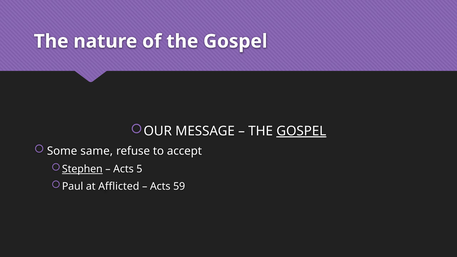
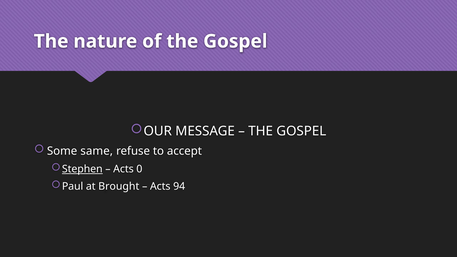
GOSPEL underline: present -> none (301, 131)
5: 5 -> 0 (139, 169)
Afflicted: Afflicted -> Brought (119, 187)
59: 59 -> 94 (179, 187)
